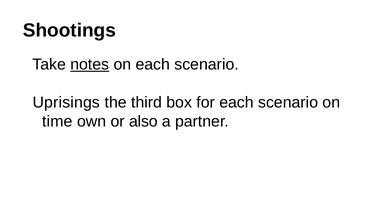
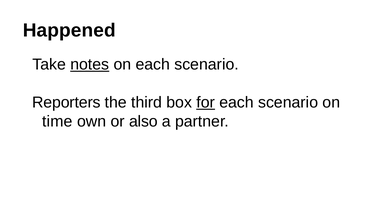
Shootings: Shootings -> Happened (69, 30)
Uprisings: Uprisings -> Reporters (66, 103)
for underline: none -> present (206, 103)
